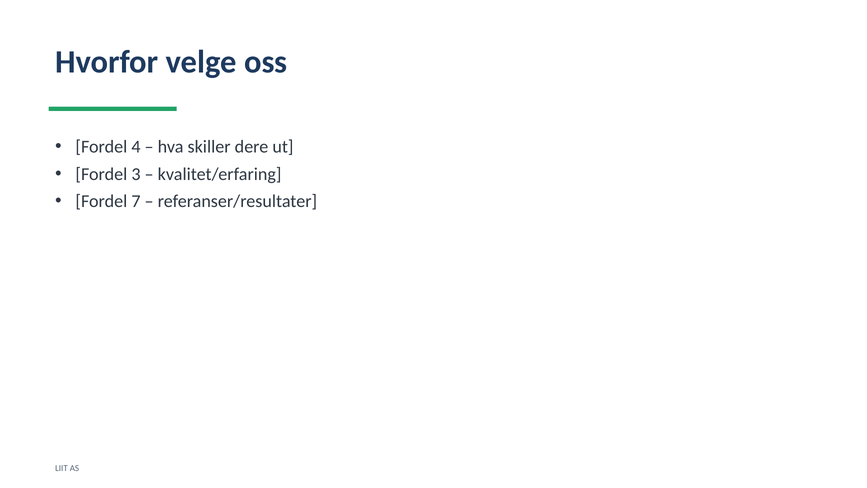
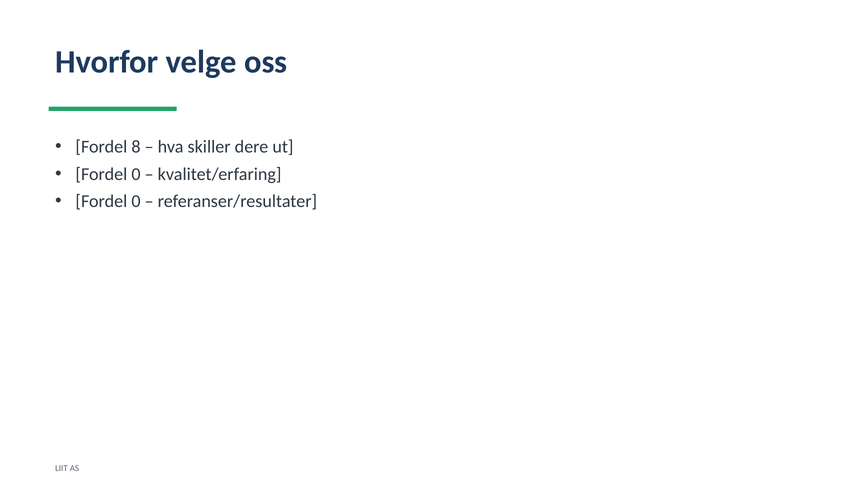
4: 4 -> 8 (136, 147)
3: 3 -> 0 (136, 174)
7: 7 -> 0 (136, 201)
